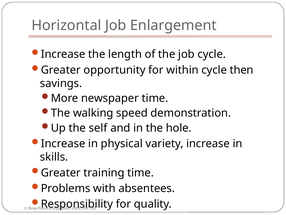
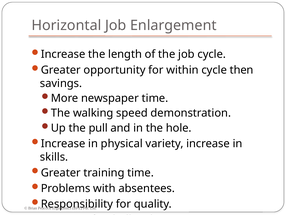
self: self -> pull (98, 128)
